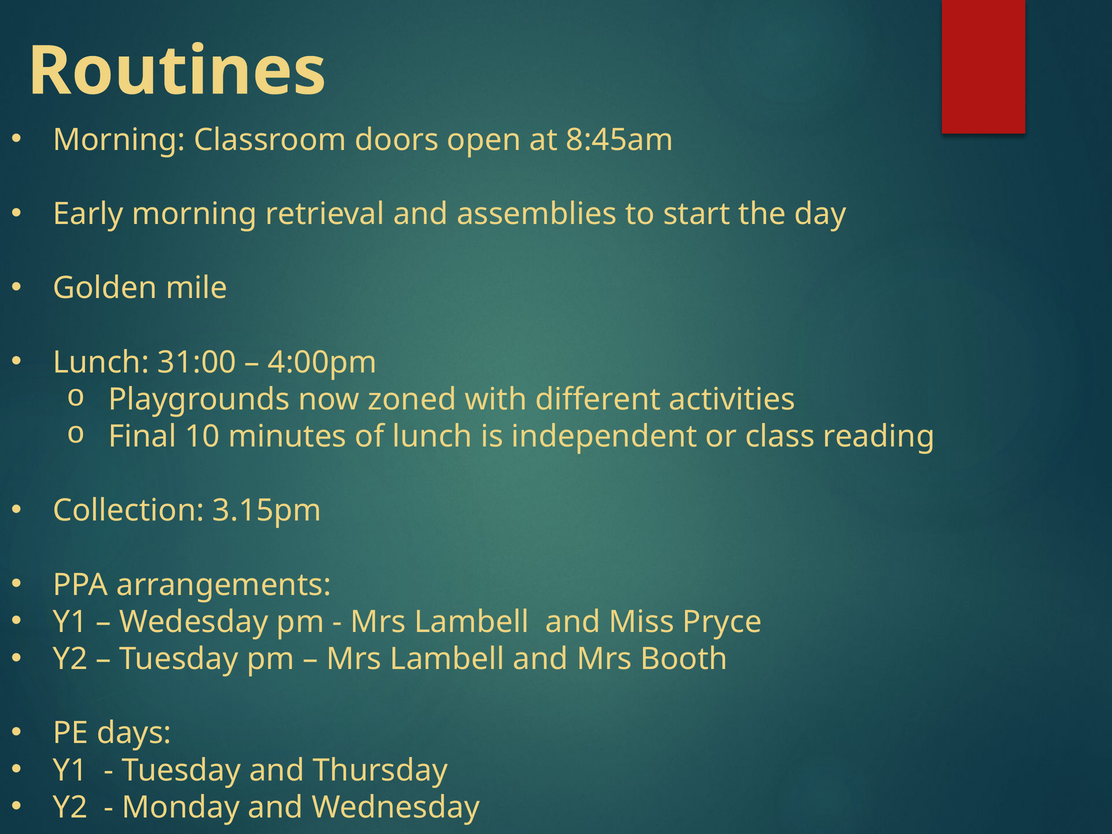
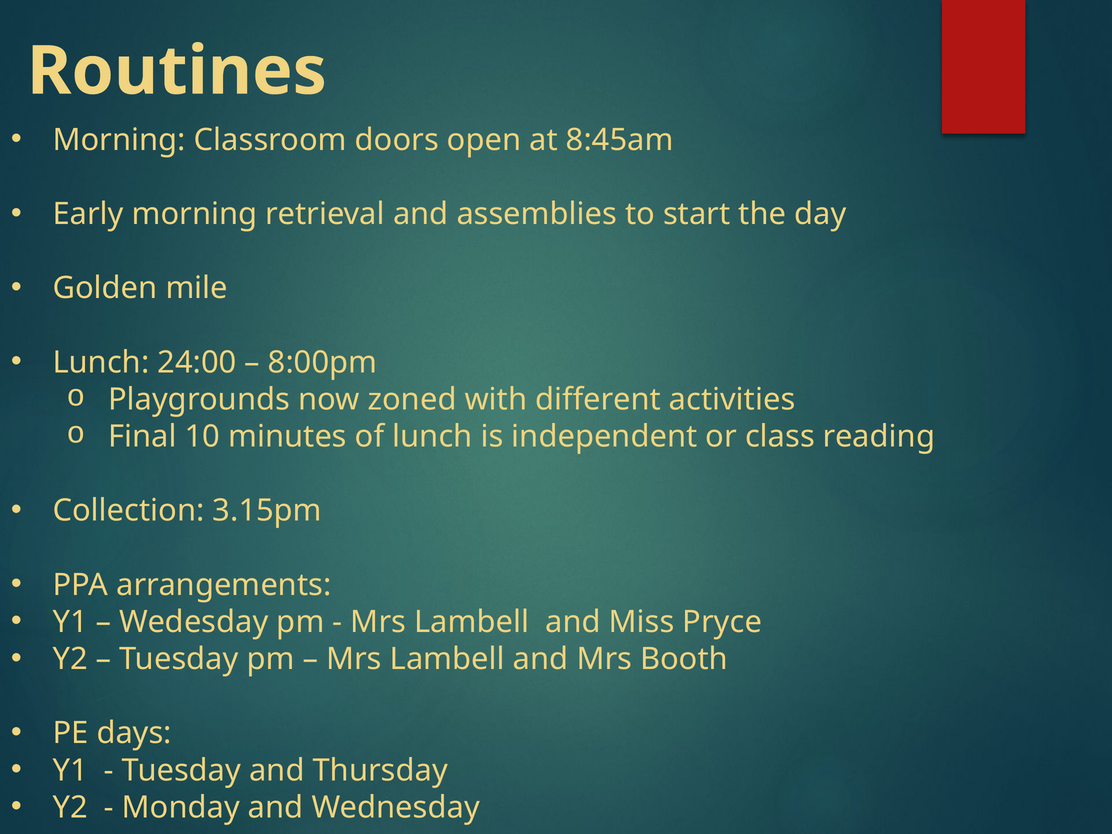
31:00: 31:00 -> 24:00 (197, 362)
4:00pm: 4:00pm -> 8:00pm (323, 362)
